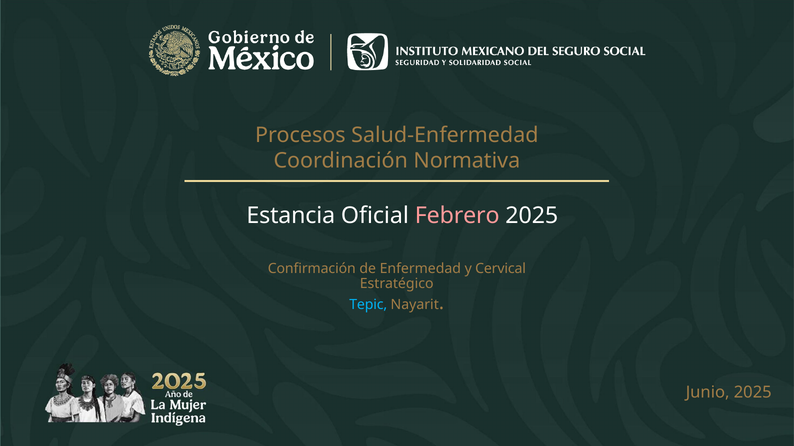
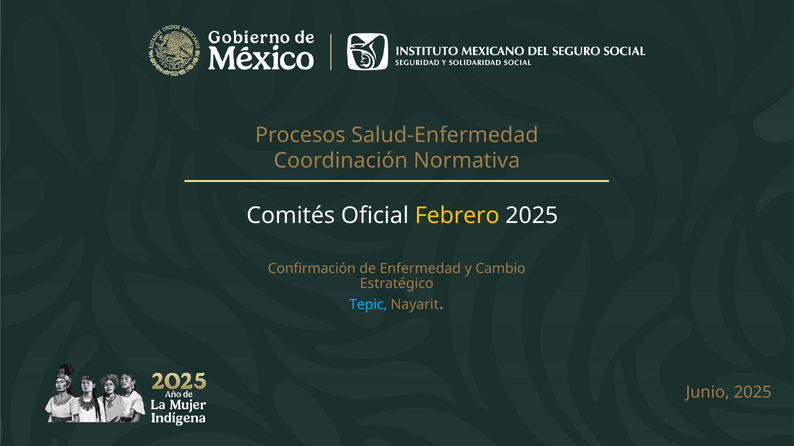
Estancia: Estancia -> Comités (291, 216)
Febrero colour: pink -> yellow (457, 216)
Cervical: Cervical -> Cambio (501, 269)
